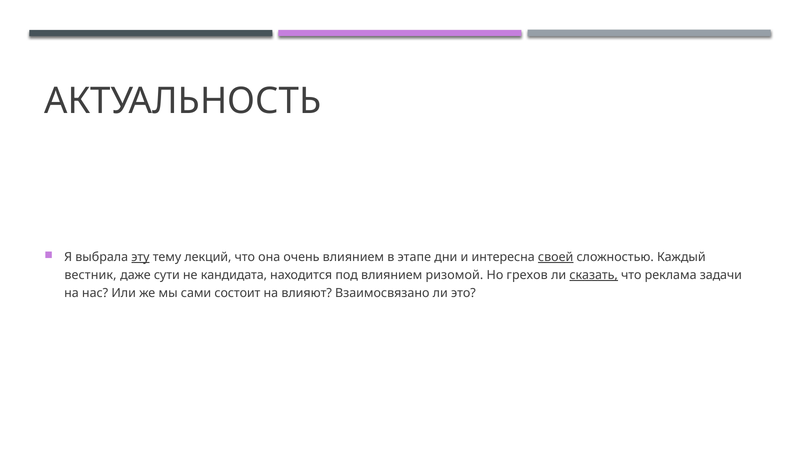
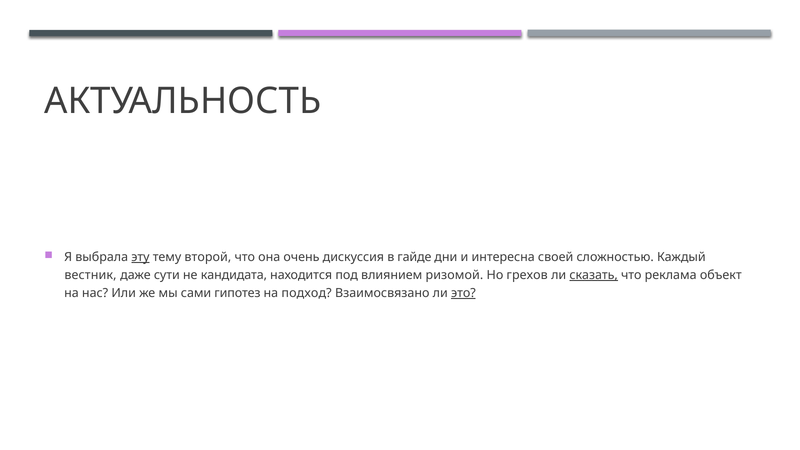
лекций: лекций -> второй (208, 257)
очень влиянием: влиянием -> дискуссия (353, 257)
этапе: этапе -> гайде (414, 257)
своей underline: present -> none (556, 257)
задачи: задачи -> объект (721, 275)
состоит: состоит -> гипотез (237, 293)
влияют: влияют -> подход (307, 293)
это underline: none -> present (463, 293)
